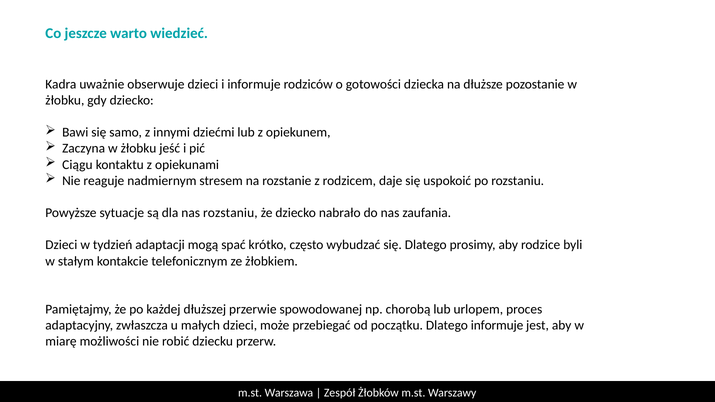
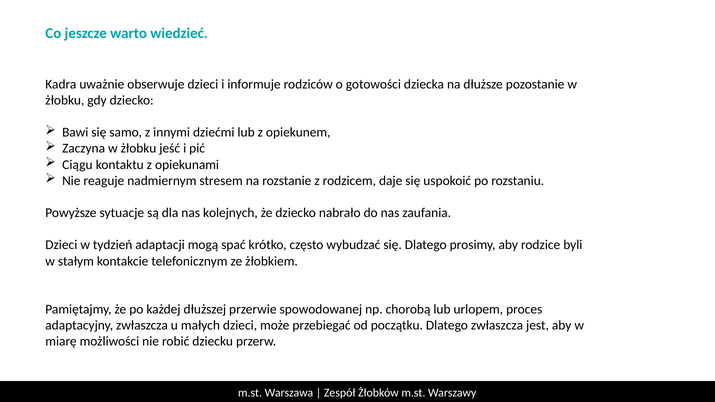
nas rozstaniu: rozstaniu -> kolejnych (230, 213)
Dlatego informuje: informuje -> zwłaszcza (497, 326)
